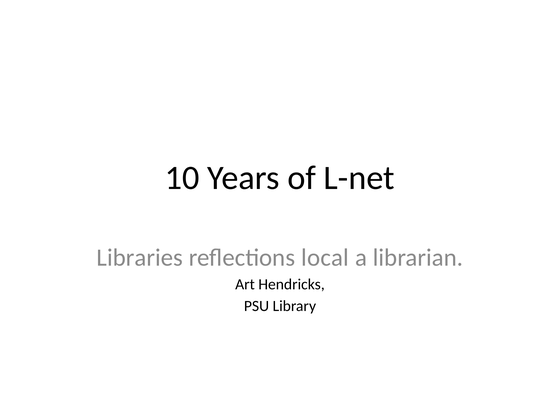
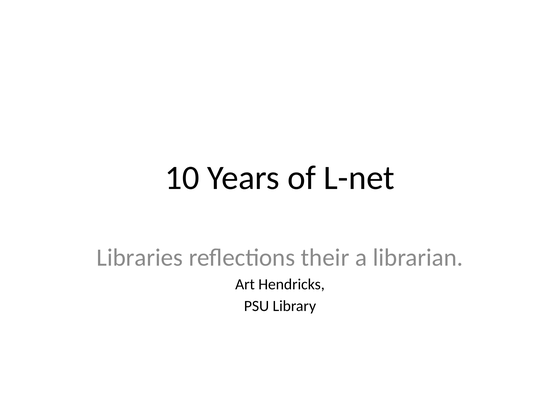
local: local -> their (325, 257)
